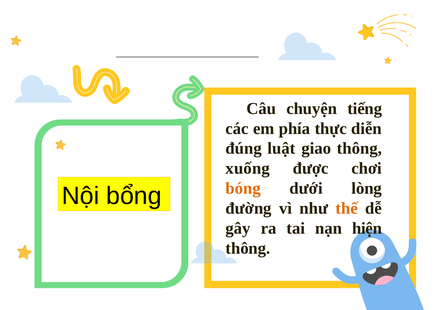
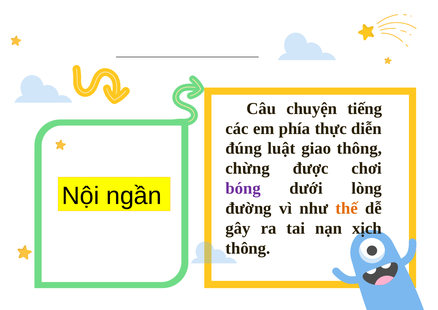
xuống: xuống -> chừng (248, 168)
bóng colour: orange -> purple (243, 188)
bổng: bổng -> ngần (134, 196)
hiện: hiện -> xịch (367, 228)
